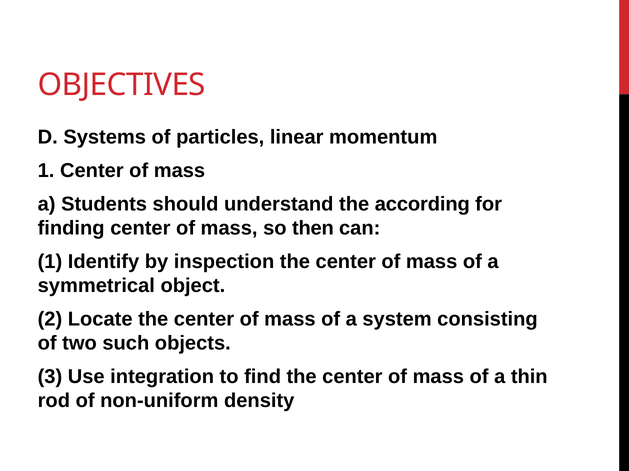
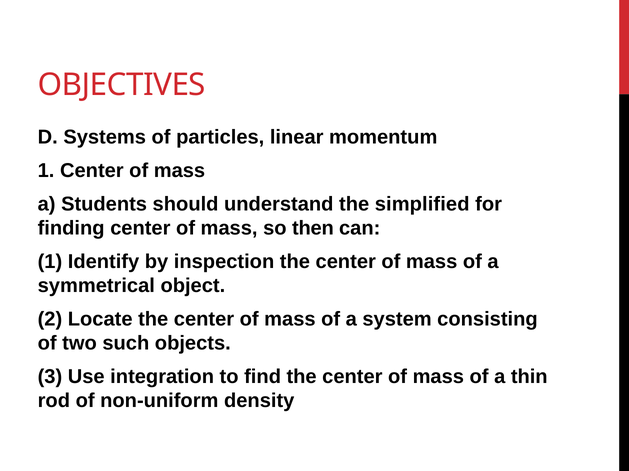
according: according -> simplified (422, 204)
